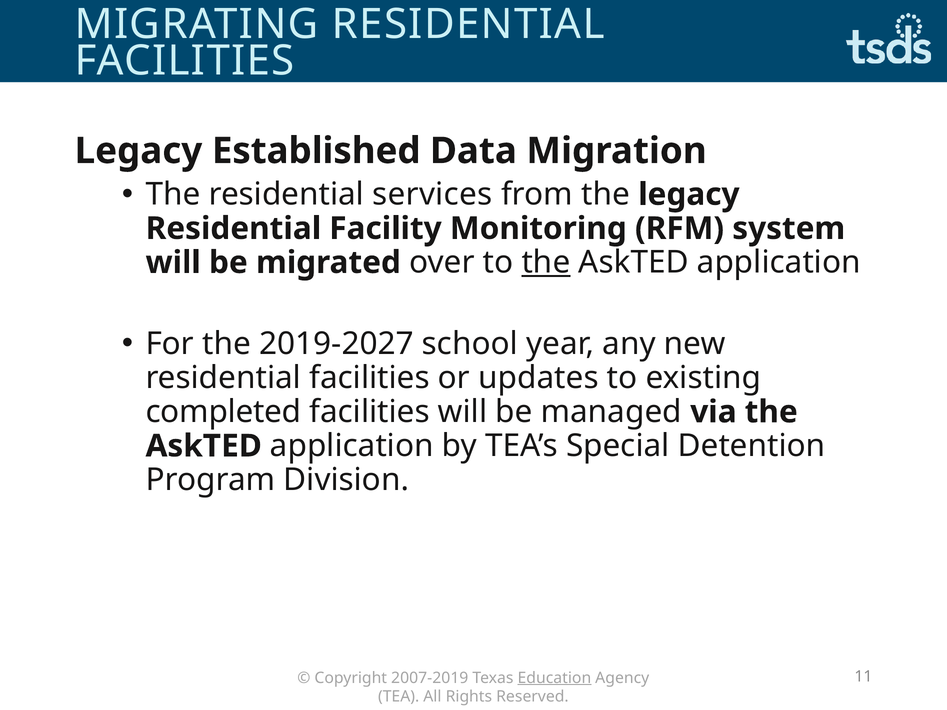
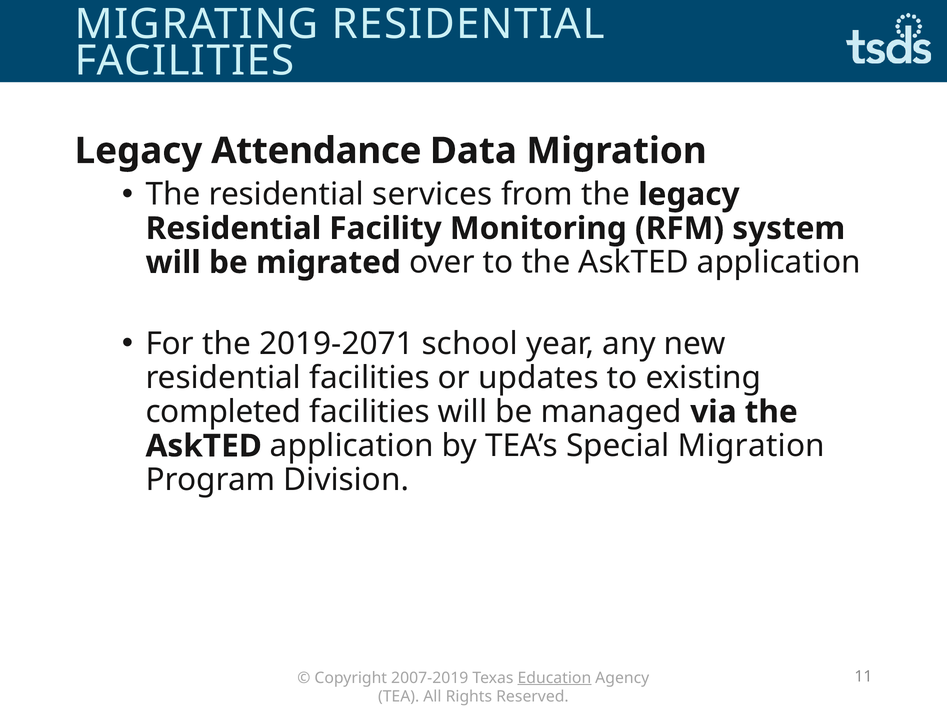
Established: Established -> Attendance (316, 151)
the underline: present -> none (546, 263)
2019-2027: 2019-2027 -> 2019-2071 (336, 344)
Special Detention: Detention -> Migration (751, 446)
